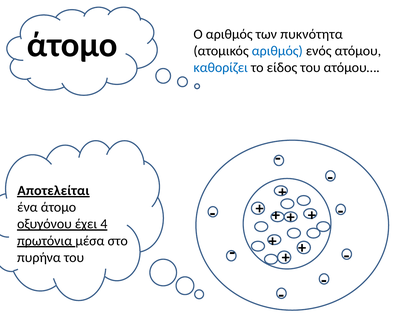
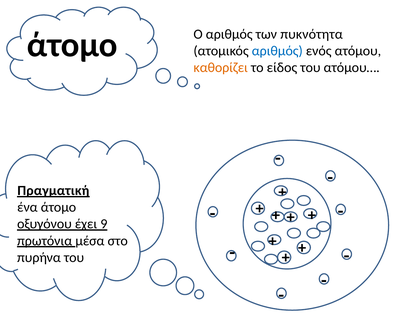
καθορίζει colour: blue -> orange (221, 68)
Αποτελείται: Αποτελείται -> Πραγματική (53, 191)
4: 4 -> 9 (104, 224)
